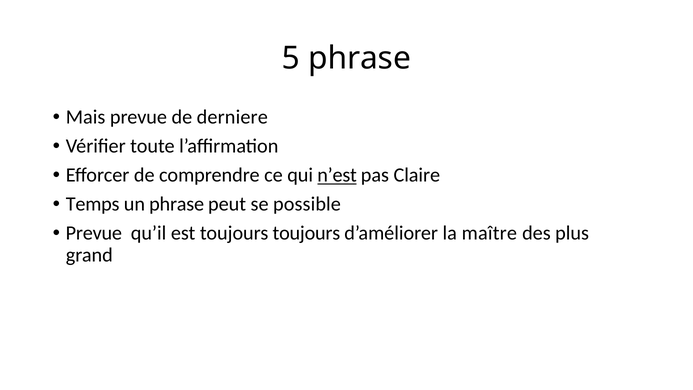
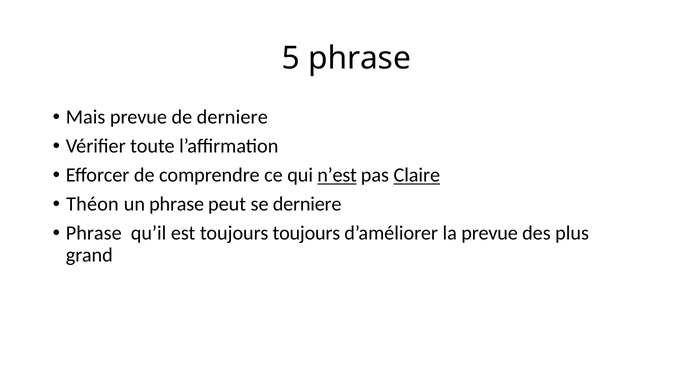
Claire underline: none -> present (417, 175)
Temps: Temps -> Théon (92, 204)
se possible: possible -> derniere (307, 204)
Prevue: Prevue -> Phrase (94, 233)
la maître: maître -> prevue (490, 233)
